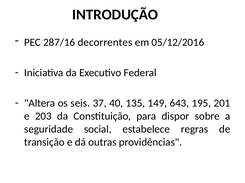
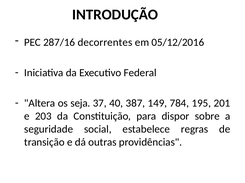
seis: seis -> seja (80, 104)
135: 135 -> 387 (135, 104)
643: 643 -> 784 (179, 104)
